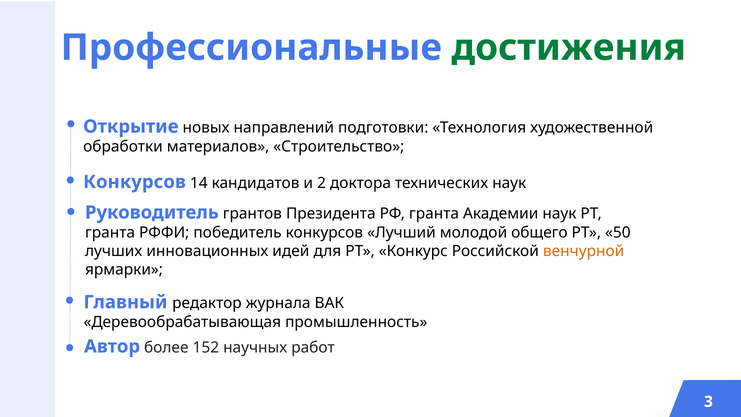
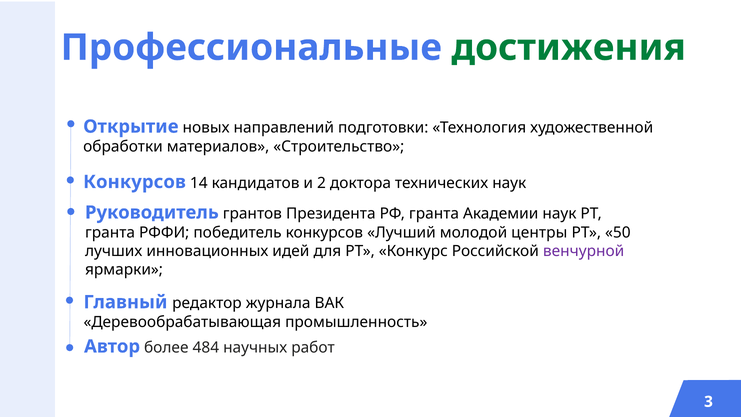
общего: общего -> центры (539, 233)
венчурной colour: orange -> purple (584, 251)
152: 152 -> 484 (206, 347)
